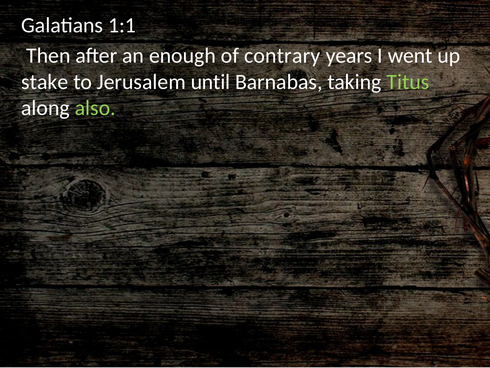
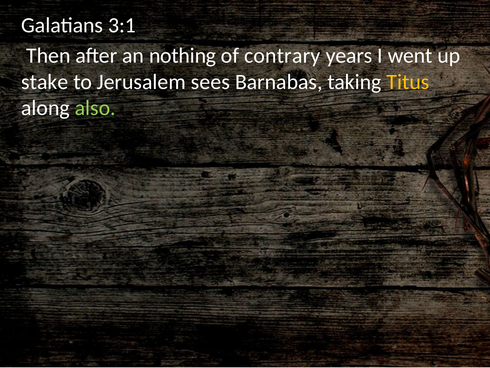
1:1: 1:1 -> 3:1 (122, 25)
enough: enough -> nothing (183, 56)
until: until -> sees (210, 82)
Titus colour: light green -> yellow (408, 82)
